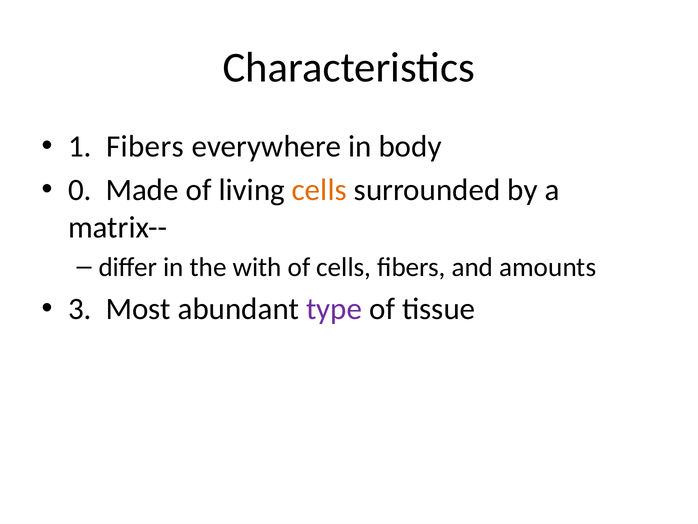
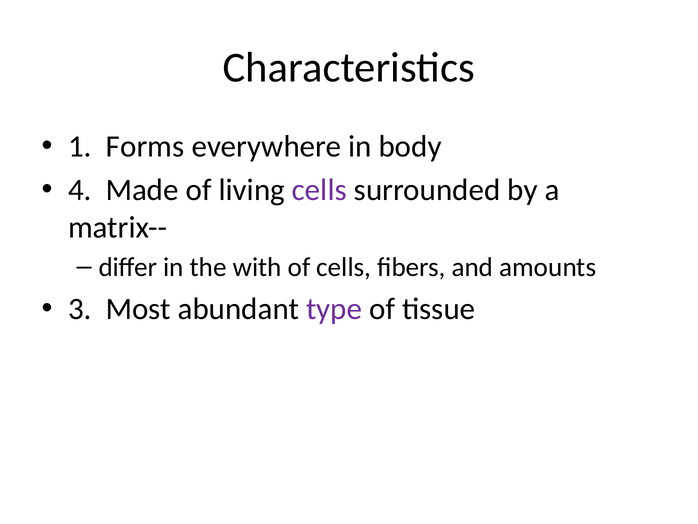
1 Fibers: Fibers -> Forms (145, 146)
0: 0 -> 4 (80, 190)
cells colour: orange -> purple (319, 190)
